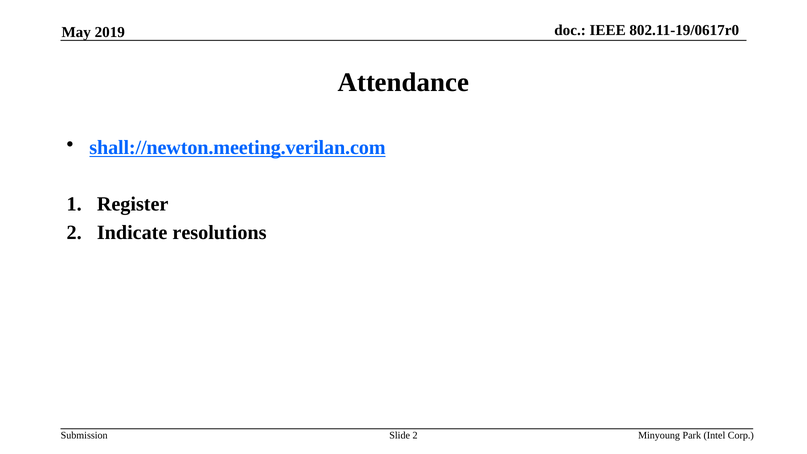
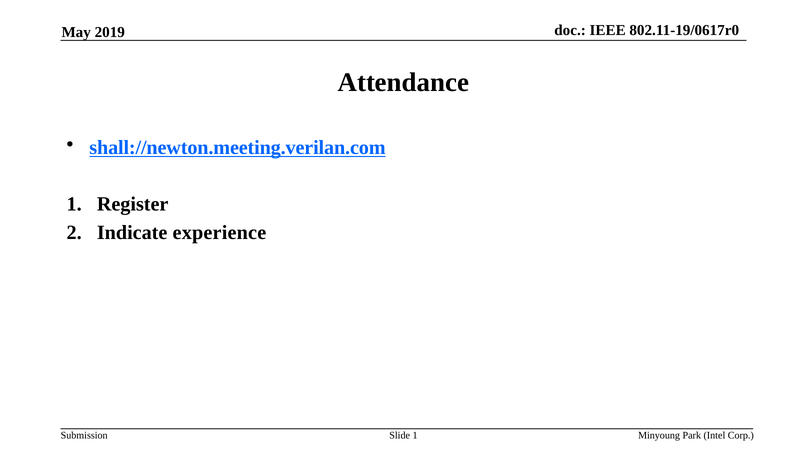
resolutions: resolutions -> experience (219, 232)
Slide 2: 2 -> 1 (415, 435)
